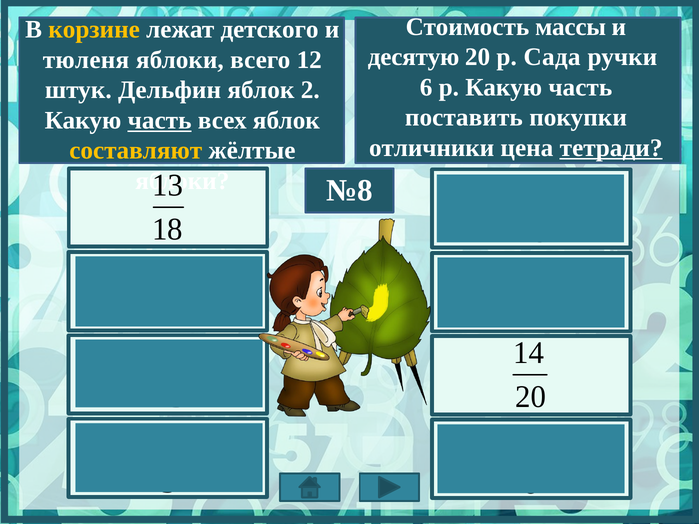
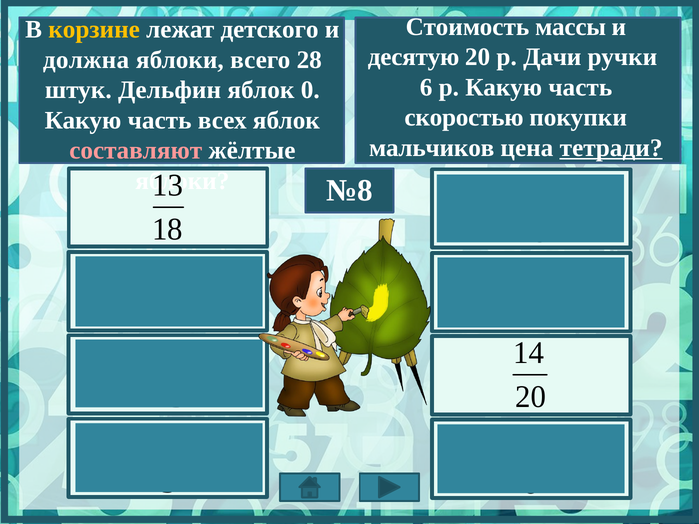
Сада: Сада -> Дачи (552, 57)
тюленя: тюленя -> должна (86, 60)
12: 12 -> 28 (309, 60)
2: 2 -> 0 (310, 90)
поставить: поставить -> скоростью (464, 118)
часть underline: present -> none (160, 120)
отличники: отличники -> мальчиков (432, 148)
составляют colour: yellow -> pink (136, 151)
